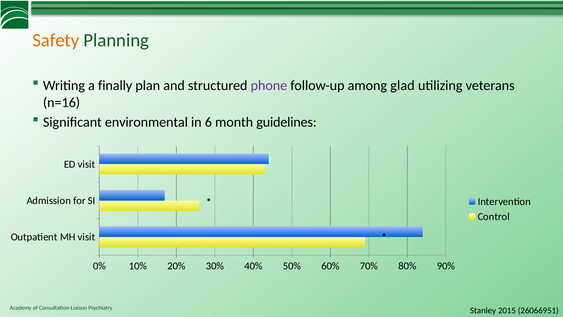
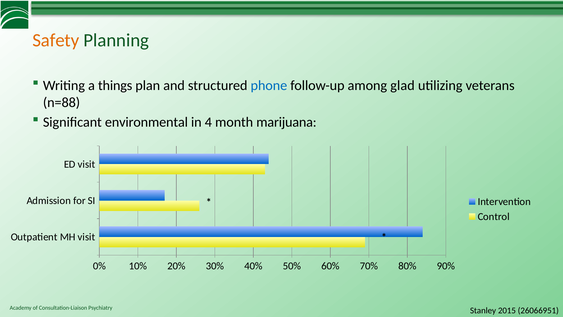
finally: finally -> things (115, 85)
phone colour: purple -> blue (269, 85)
n=16: n=16 -> n=88 (62, 102)
6: 6 -> 4 (208, 122)
guidelines: guidelines -> marijuana (286, 122)
